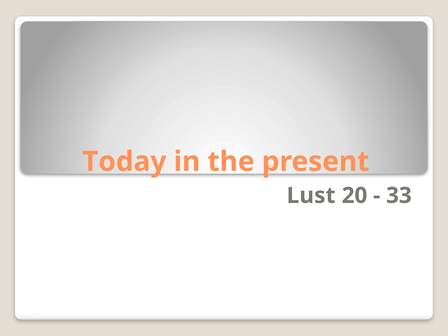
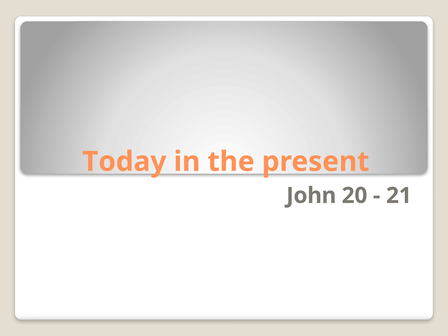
Lust: Lust -> John (311, 196)
33: 33 -> 21 (399, 196)
